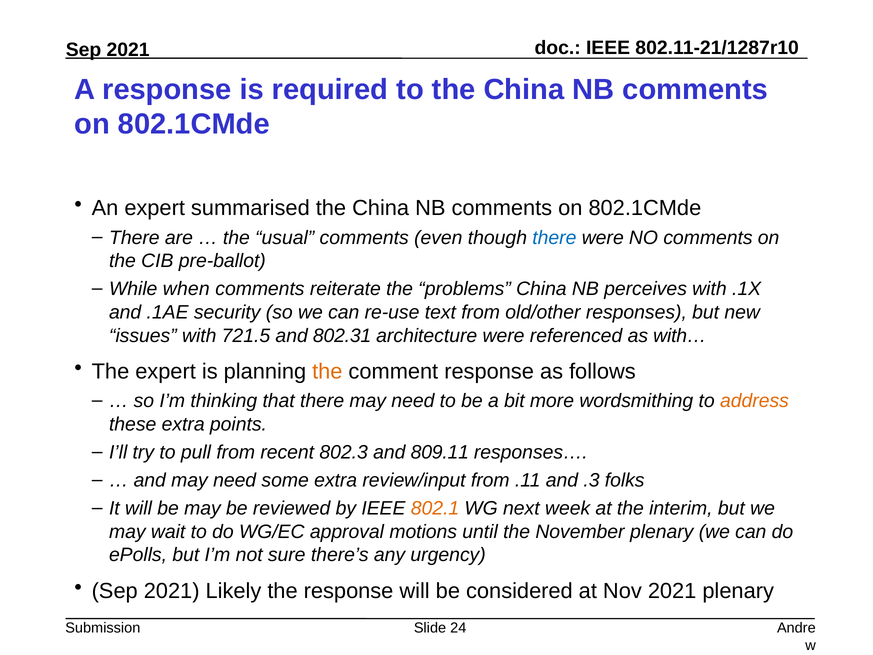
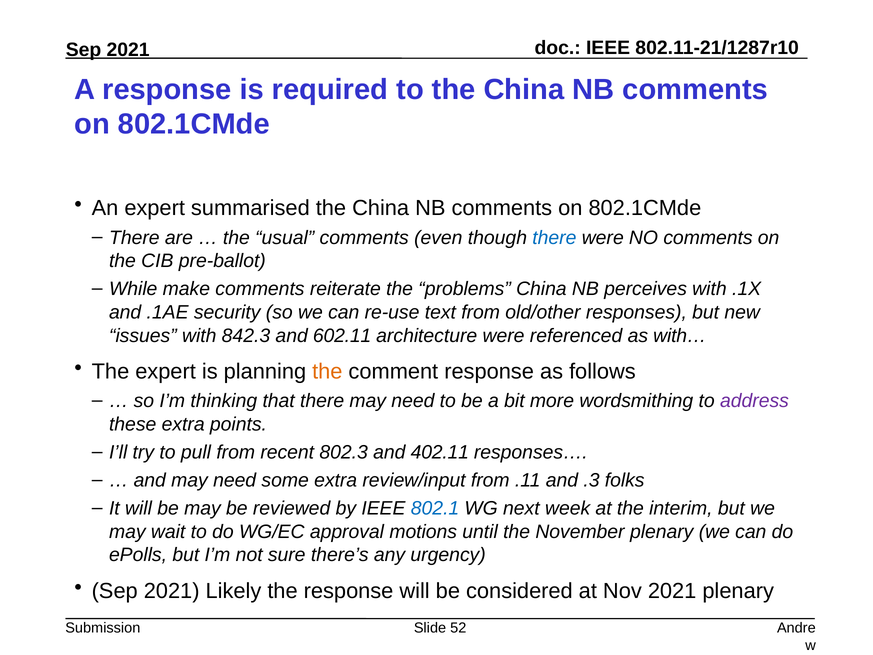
when: when -> make (186, 289)
721.5: 721.5 -> 842.3 (246, 335)
802.31: 802.31 -> 602.11 (342, 335)
address colour: orange -> purple (754, 401)
809.11: 809.11 -> 402.11 (440, 452)
802.1 colour: orange -> blue (435, 508)
24: 24 -> 52 (458, 628)
